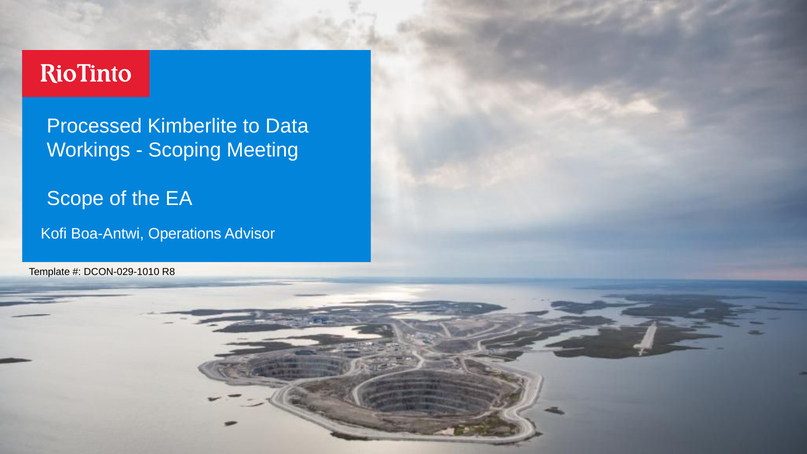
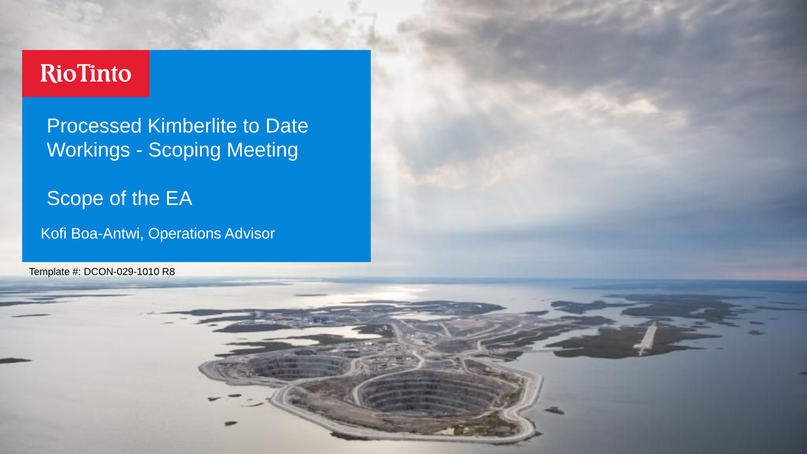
Data: Data -> Date (287, 126)
